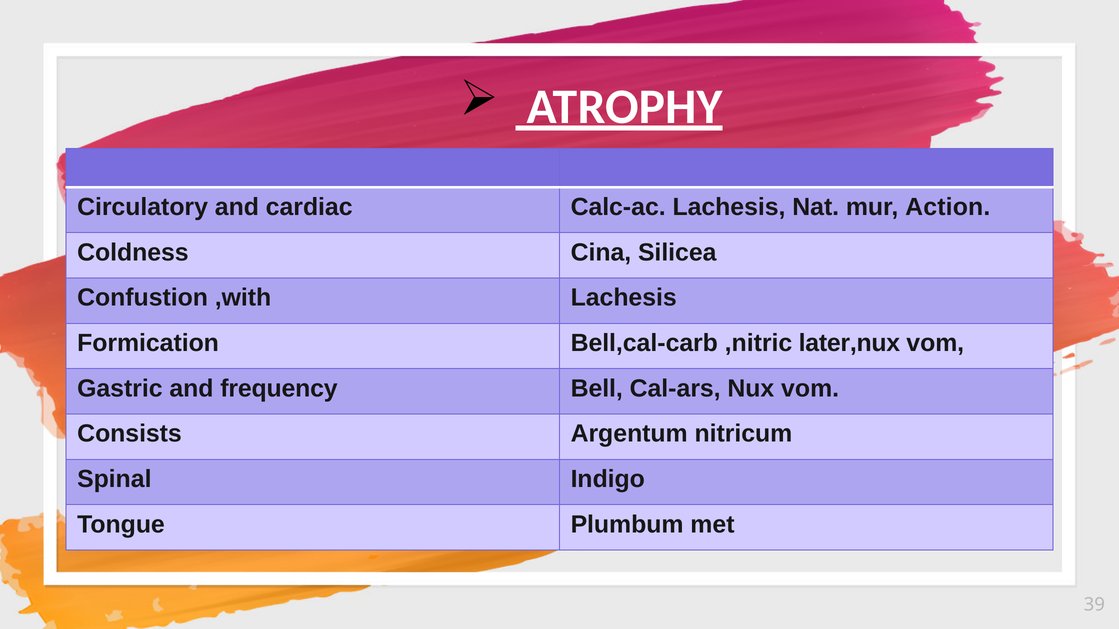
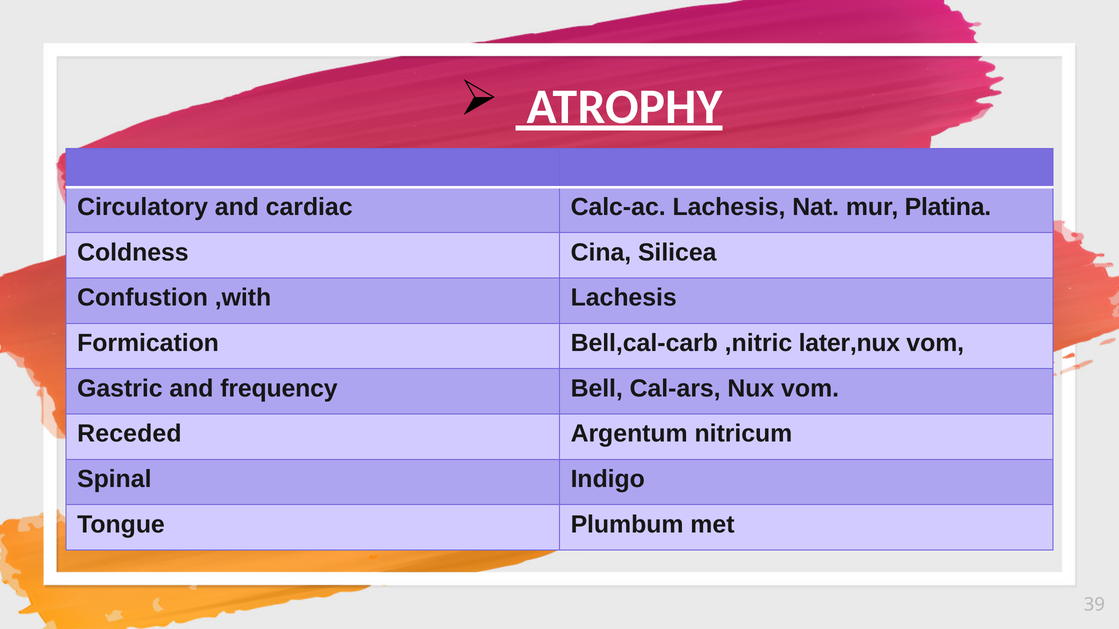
Action: Action -> Platina (948, 207)
Consists: Consists -> Receded (129, 434)
